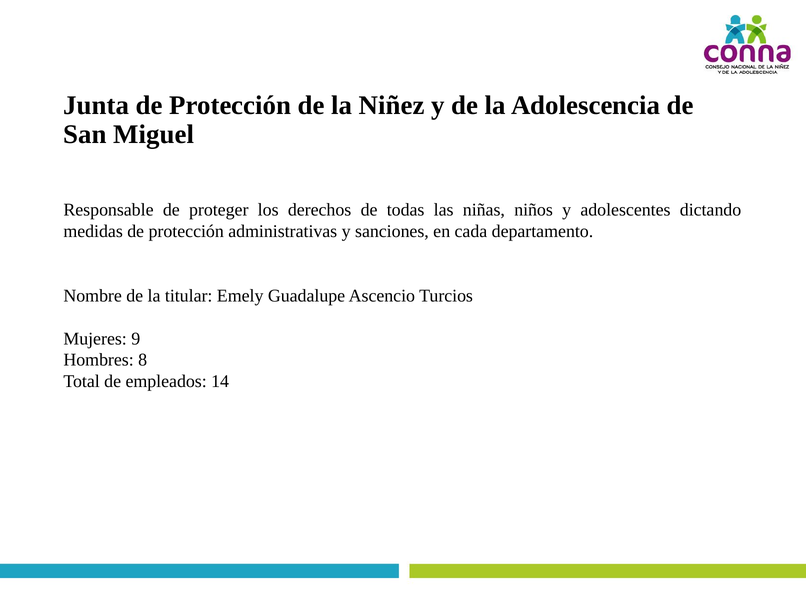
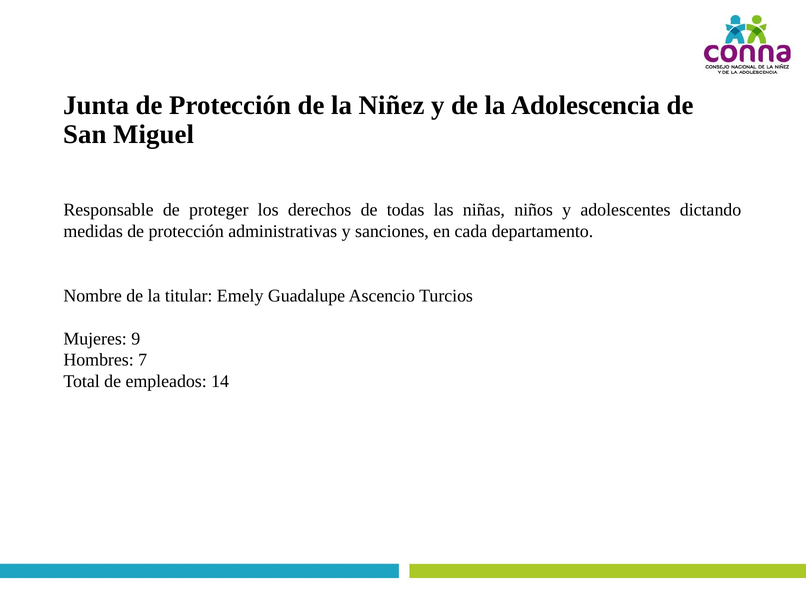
8: 8 -> 7 (143, 360)
